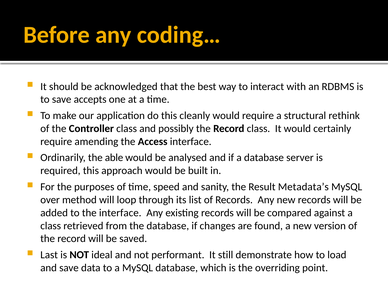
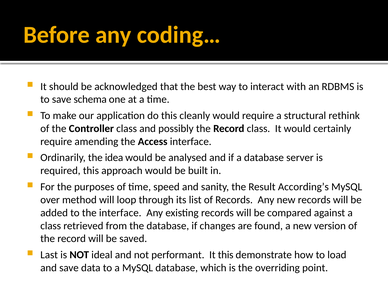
accepts: accepts -> schema (90, 99)
able: able -> idea (114, 158)
Metadata’s: Metadata’s -> According’s (303, 187)
It still: still -> this (226, 255)
